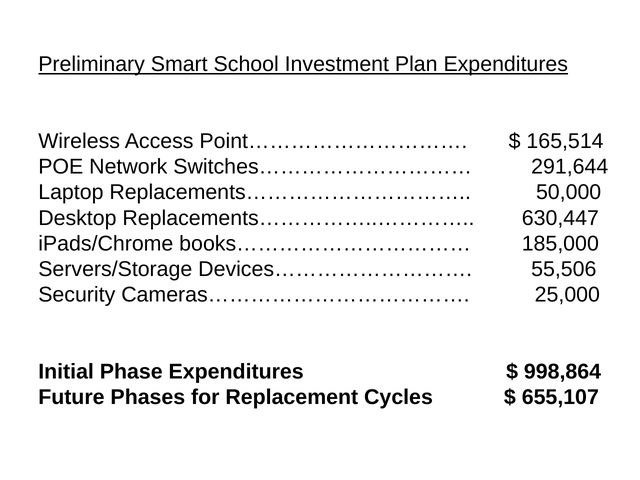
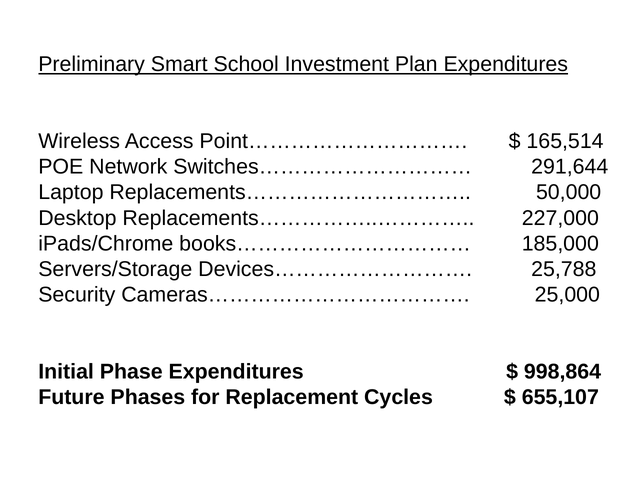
630,447: 630,447 -> 227,000 (560, 218)
55,506: 55,506 -> 25,788 (564, 269)
